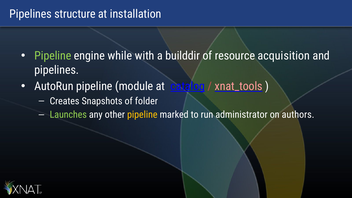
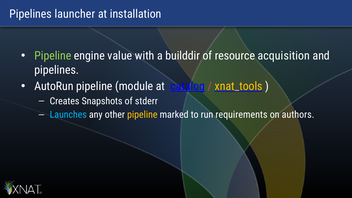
structure: structure -> launcher (75, 14)
while: while -> value (120, 56)
xnat_tools colour: pink -> yellow (239, 86)
folder: folder -> stderr (146, 101)
Launches colour: light green -> light blue (68, 115)
administrator: administrator -> requirements (241, 115)
